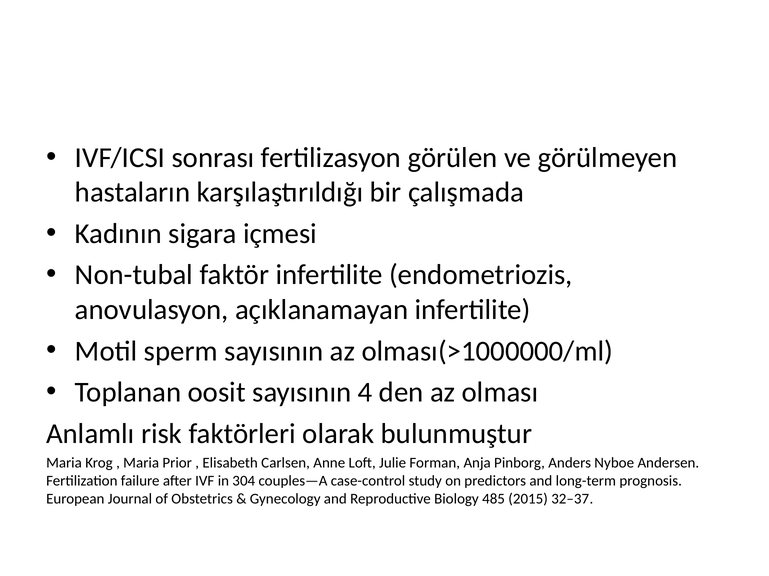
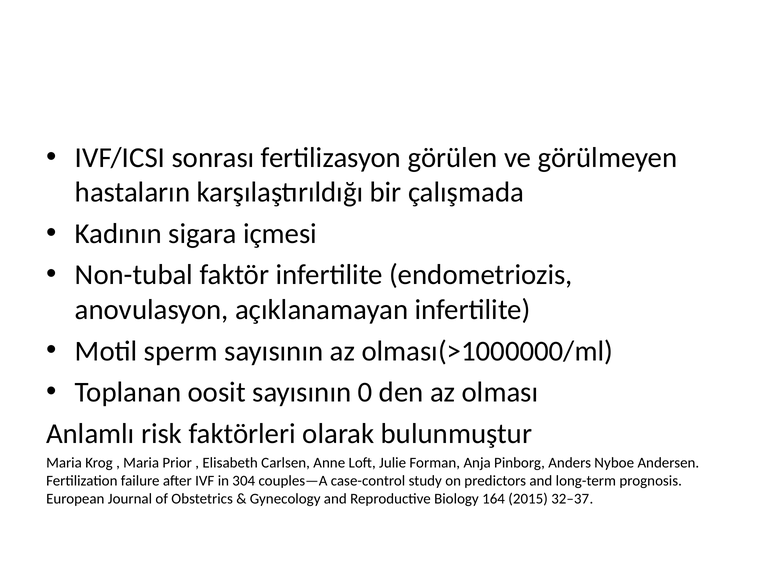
4: 4 -> 0 (365, 393)
485: 485 -> 164 (494, 499)
